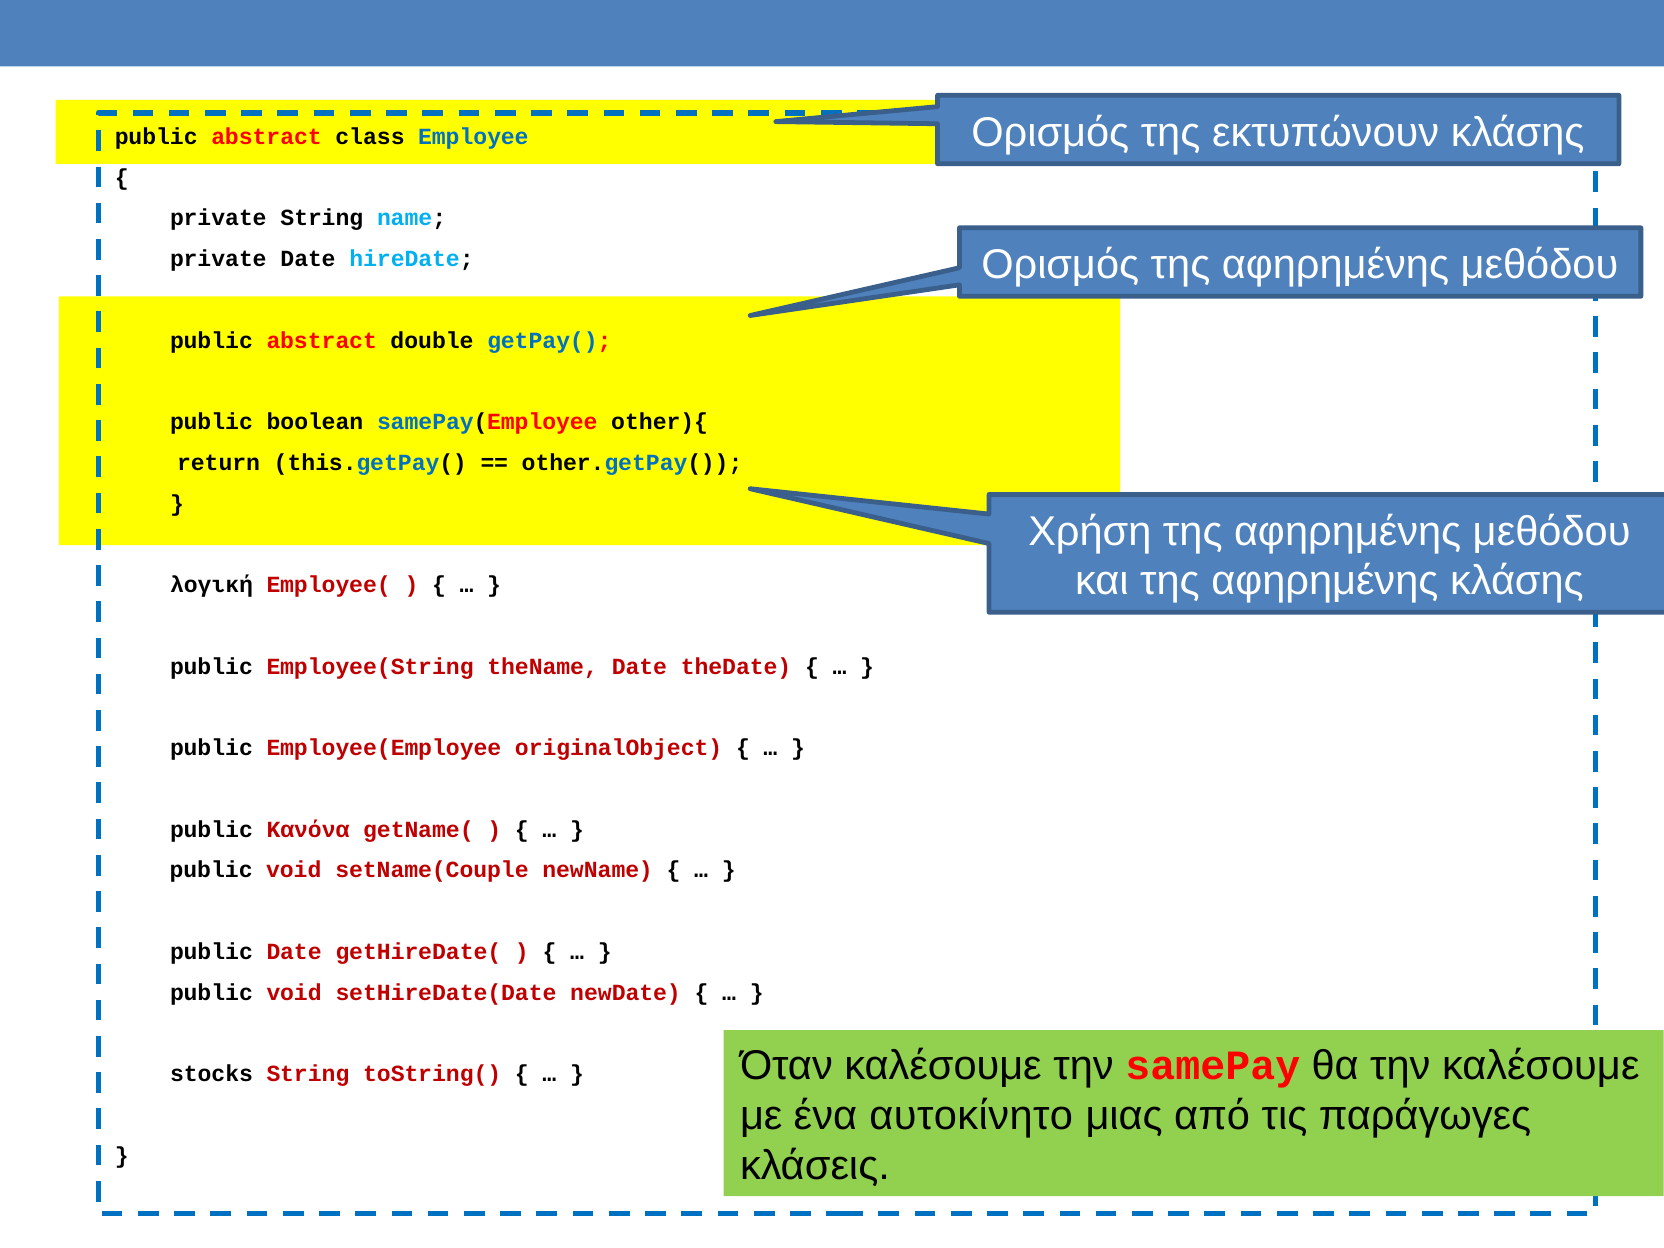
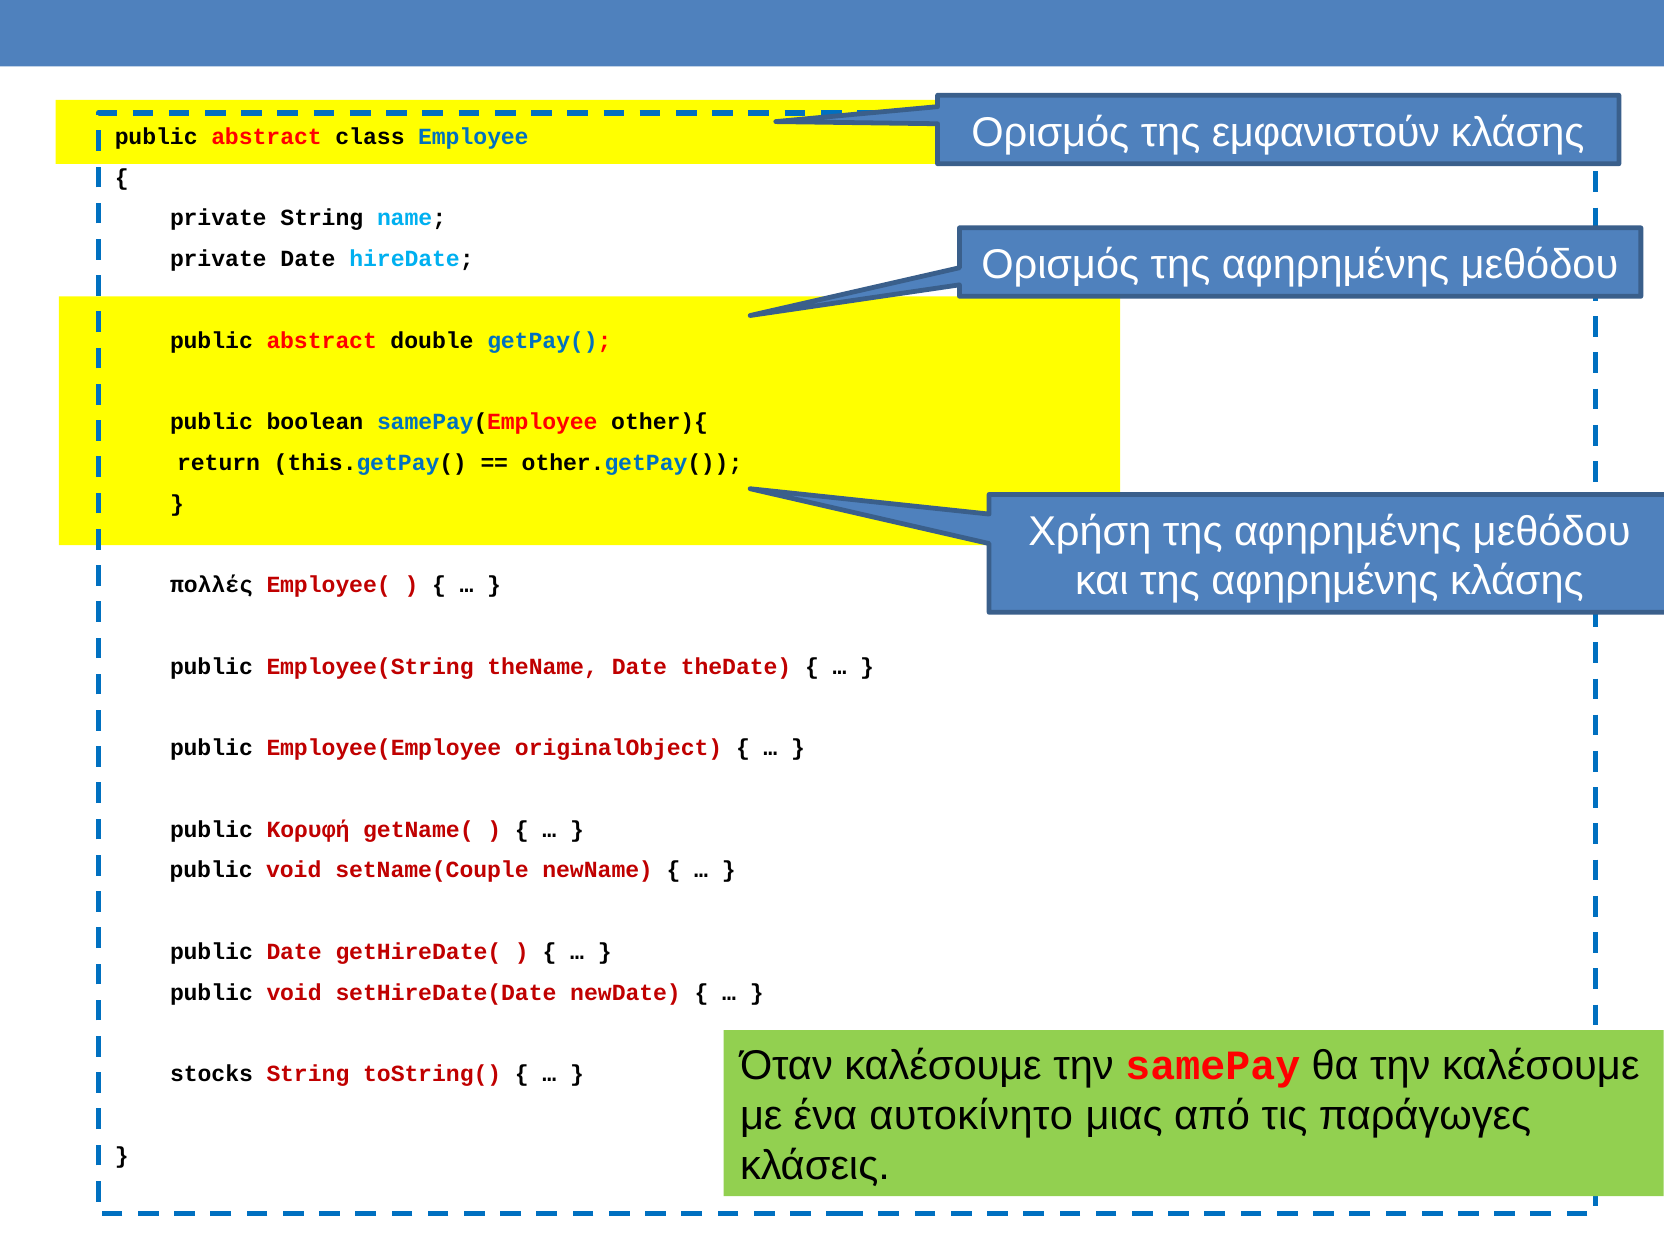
εκτυπώνουν: εκτυπώνουν -> εμφανιστούν (1326, 132)
λογική: λογική -> πολλές (211, 585)
Κανόνα: Κανόνα -> Κορυφή (308, 829)
